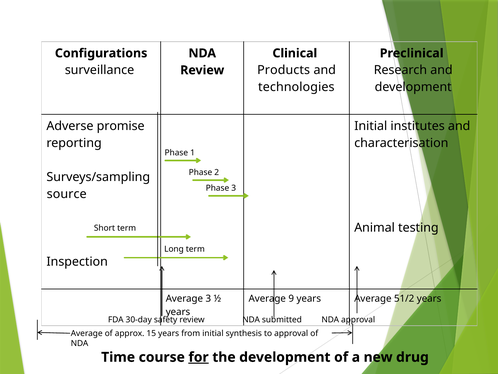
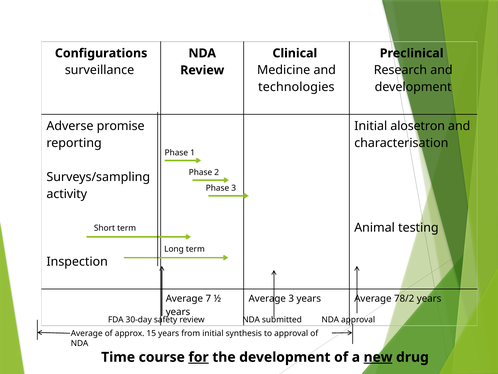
Products: Products -> Medicine (284, 70)
institutes: institutes -> alosetron (418, 126)
source: source -> activity (67, 194)
Average 3: 3 -> 7 (208, 298)
Average 9: 9 -> 3 (291, 298)
51/2: 51/2 -> 78/2 (404, 298)
new underline: none -> present (378, 357)
